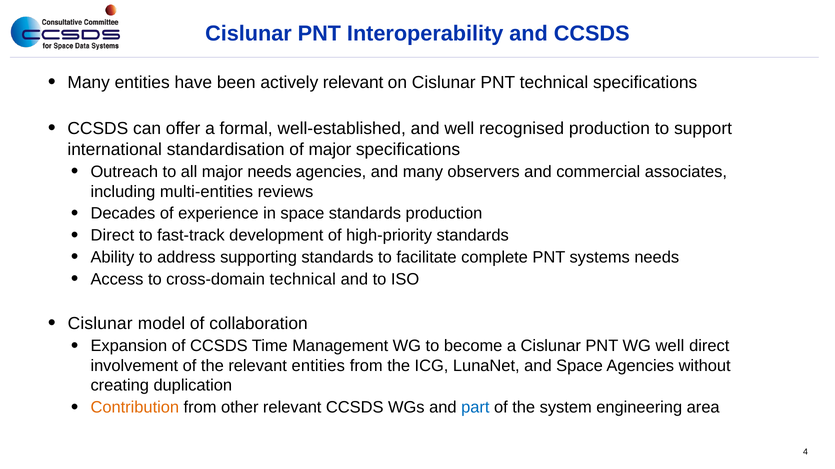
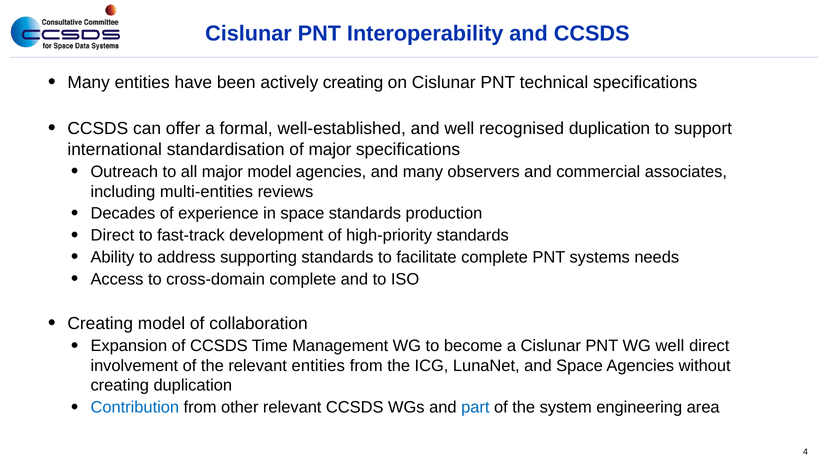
actively relevant: relevant -> creating (353, 82)
recognised production: production -> duplication (610, 128)
major needs: needs -> model (270, 172)
cross-domain technical: technical -> complete (303, 279)
Cislunar: Cislunar -> Creating (100, 323)
Contribution colour: orange -> blue (135, 407)
